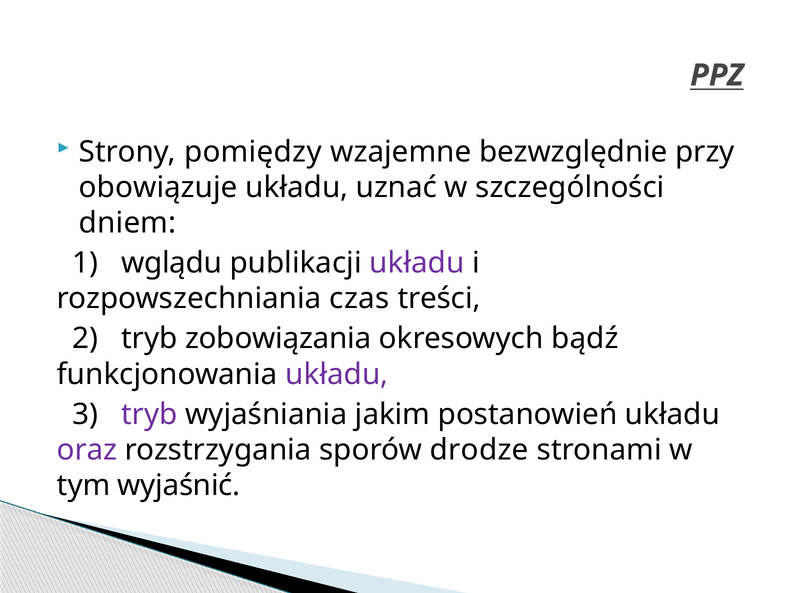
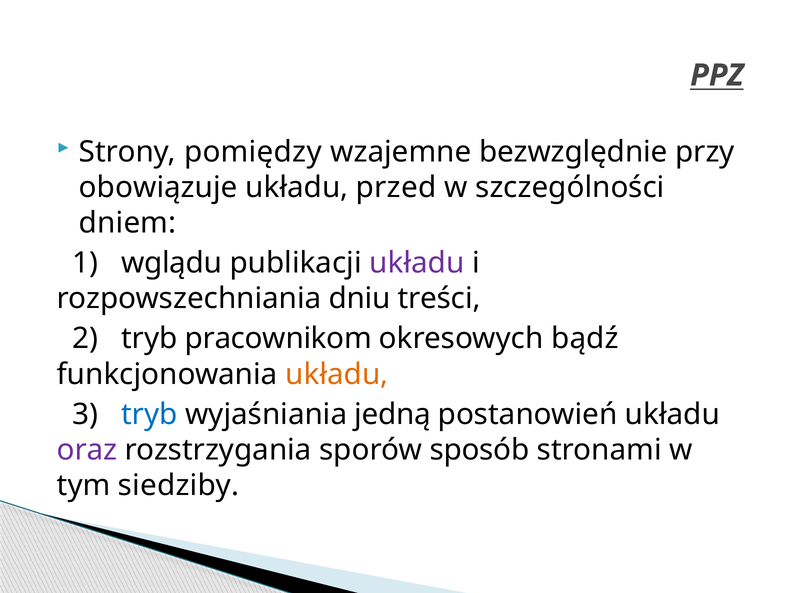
uznać: uznać -> przed (396, 188)
czas: czas -> dniu (360, 299)
zobowiązania: zobowiązania -> pracownikom (278, 339)
układu colour: purple -> orange (337, 374)
tryb colour: purple -> blue (149, 414)
jakim: jakim -> jedną (393, 414)
drodze: drodze -> sposób (480, 450)
wyjaśnić: wyjaśnić -> siedziby (179, 486)
